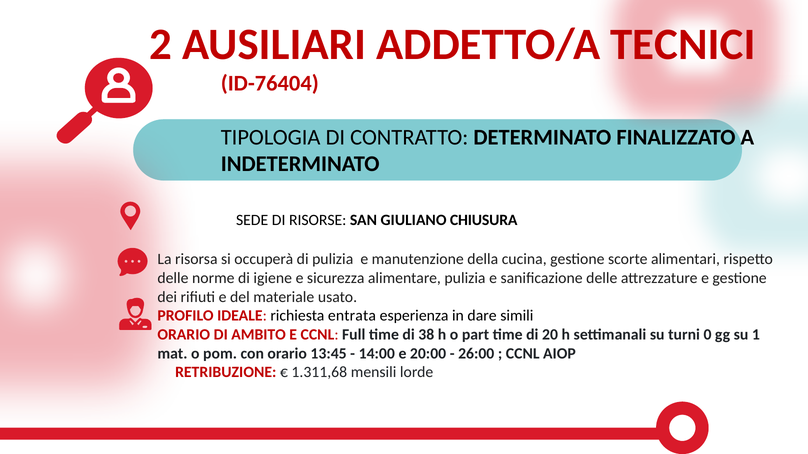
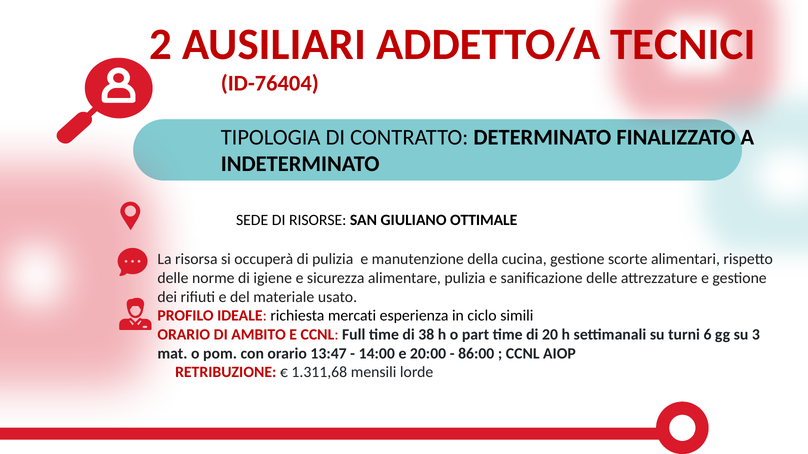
CHIUSURA: CHIUSURA -> OTTIMALE (484, 220)
entrata: entrata -> mercati (352, 316)
dare: dare -> ciclo (482, 316)
0: 0 -> 6 (708, 335)
1: 1 -> 3 (756, 335)
13:45: 13:45 -> 13:47 (329, 354)
26:00: 26:00 -> 86:00 (476, 354)
